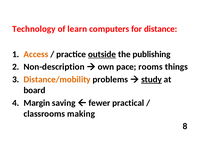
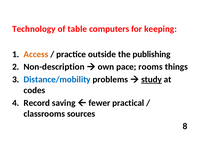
learn: learn -> table (77, 29)
distance: distance -> keeping (161, 29)
outside underline: present -> none (102, 54)
Distance/mobility colour: orange -> blue (57, 80)
board: board -> codes (34, 90)
Margin: Margin -> Record (37, 103)
making: making -> sources (81, 114)
